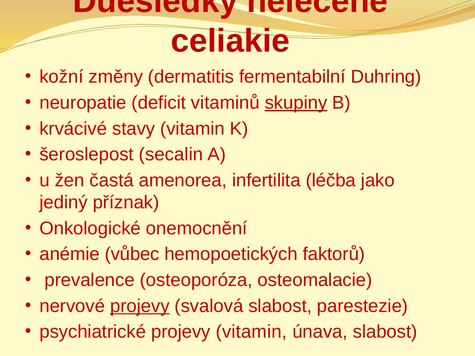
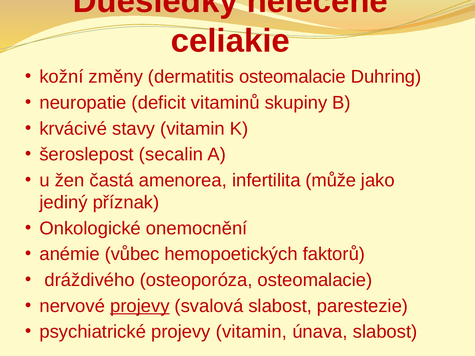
dermatitis fermentabilní: fermentabilní -> osteomalacie (292, 77)
skupiny underline: present -> none (296, 103)
léčba: léčba -> může (331, 180)
prevalence: prevalence -> dráždivého (90, 280)
